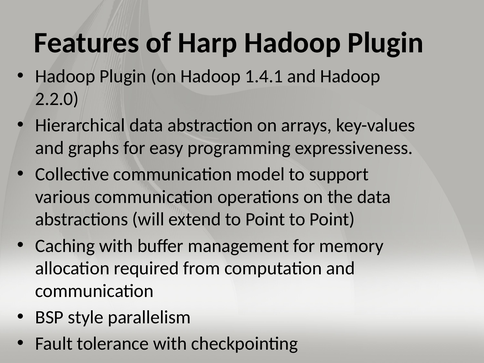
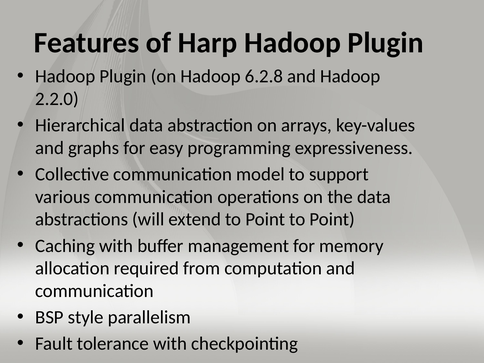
1.4.1: 1.4.1 -> 6.2.8 (264, 76)
